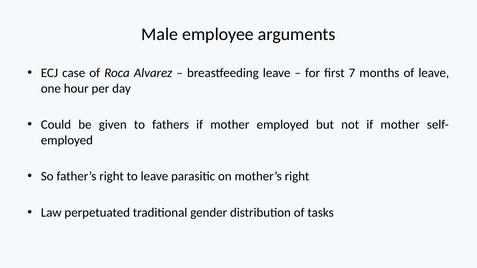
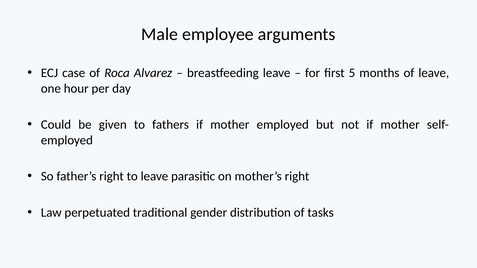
7: 7 -> 5 (352, 73)
